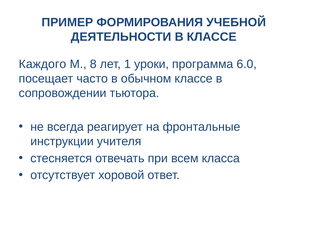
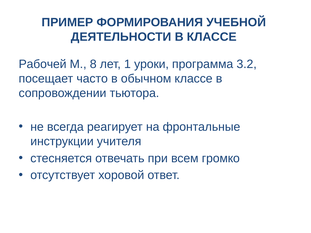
Каждого: Каждого -> Рабочей (43, 64)
6.0: 6.0 -> 3.2 (247, 64)
класса: класса -> громко (221, 158)
